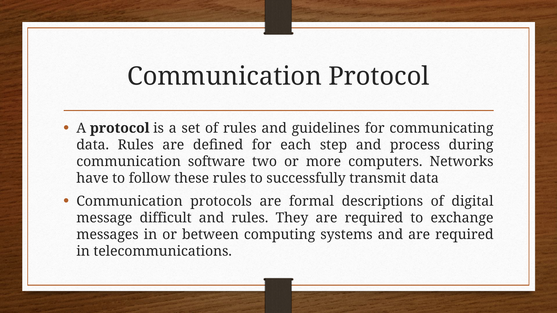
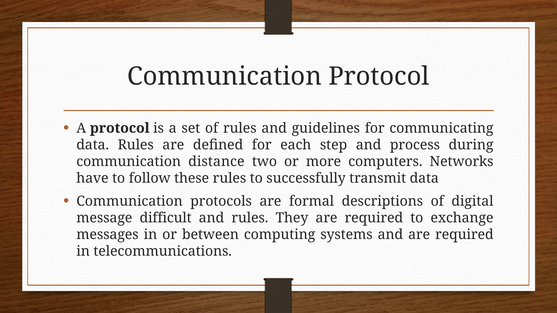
software: software -> distance (216, 162)
